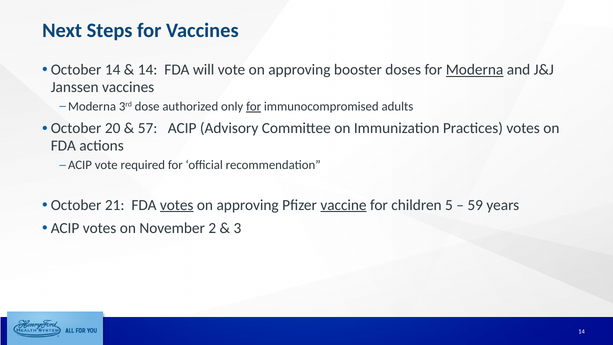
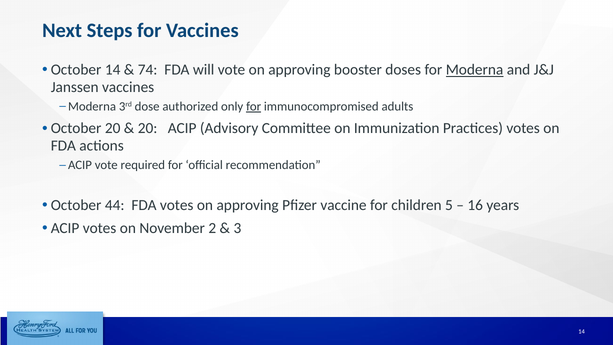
14: 14 -> 74 (148, 70)
57: 57 -> 20 (148, 128)
21: 21 -> 44 (115, 205)
votes underline: present -> none (177, 205)
vaccine underline: present -> none (344, 205)
59: 59 -> 16 (475, 205)
